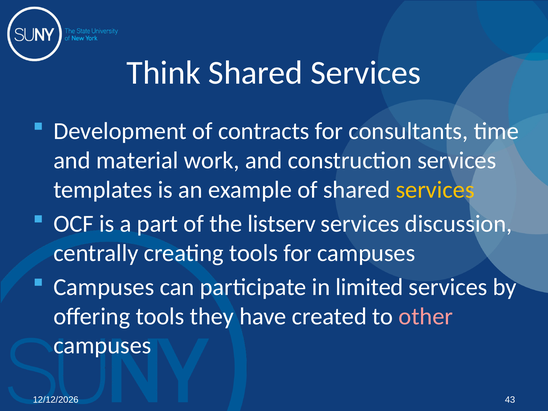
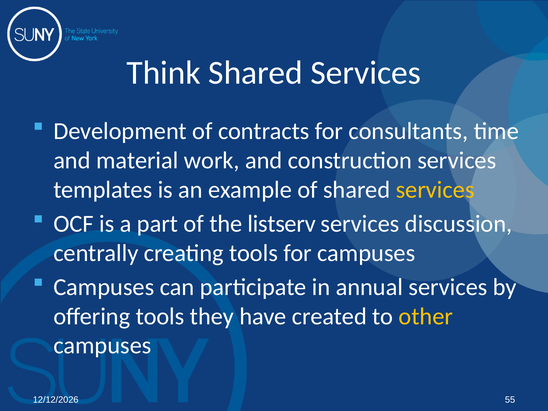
limited: limited -> annual (369, 287)
other colour: pink -> yellow (426, 316)
43: 43 -> 55 (510, 400)
